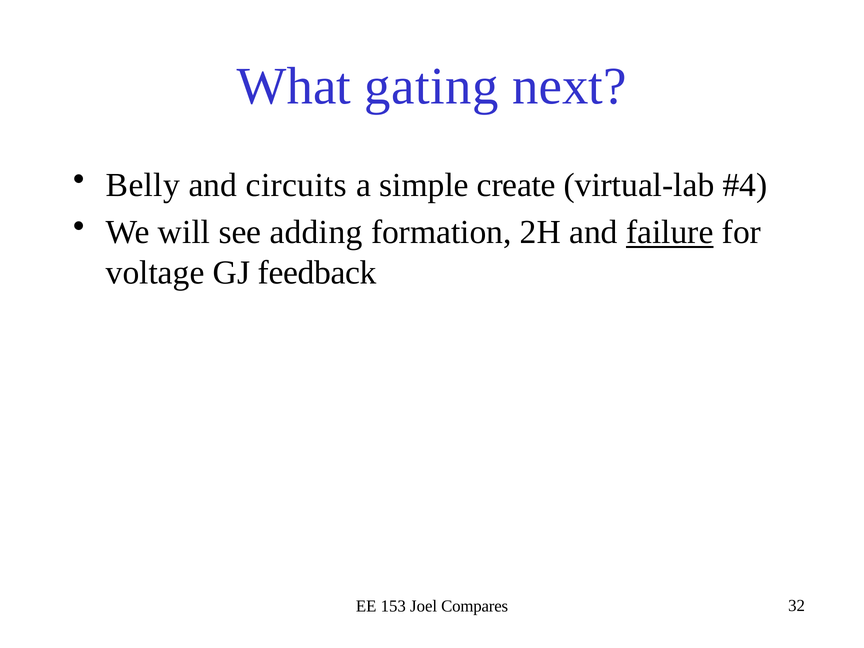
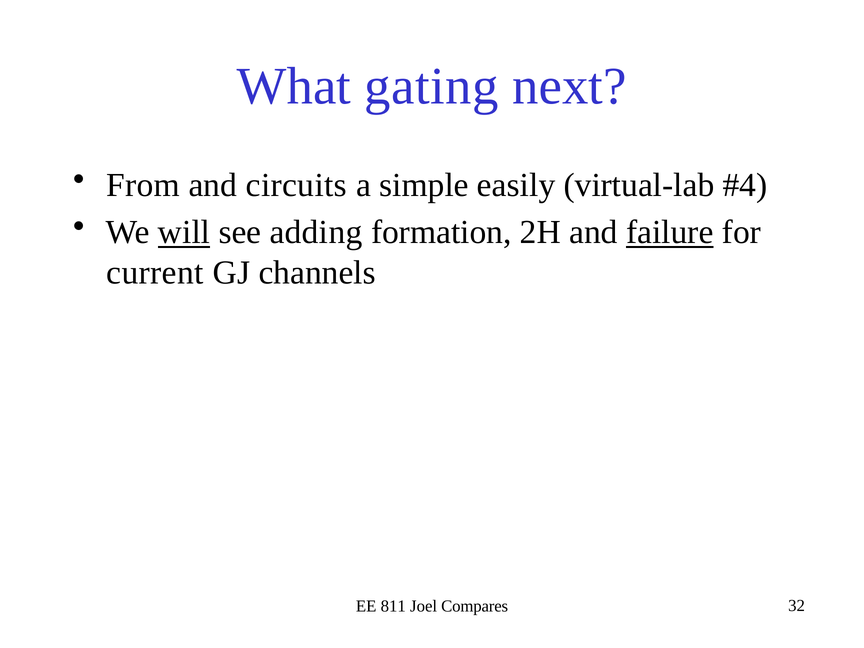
Belly: Belly -> From (143, 185)
create: create -> easily (516, 185)
will underline: none -> present (184, 232)
voltage: voltage -> current (155, 273)
feedback: feedback -> channels (317, 273)
153: 153 -> 811 (393, 606)
